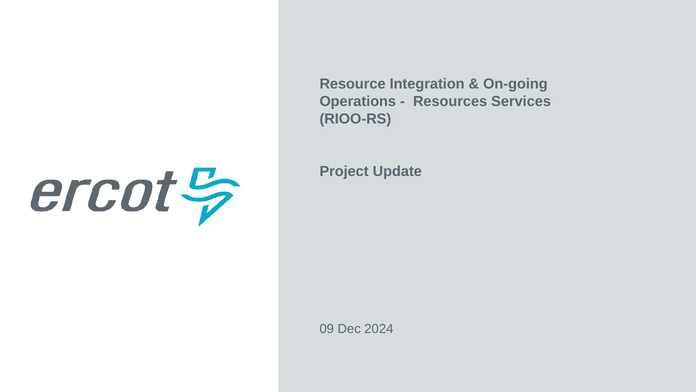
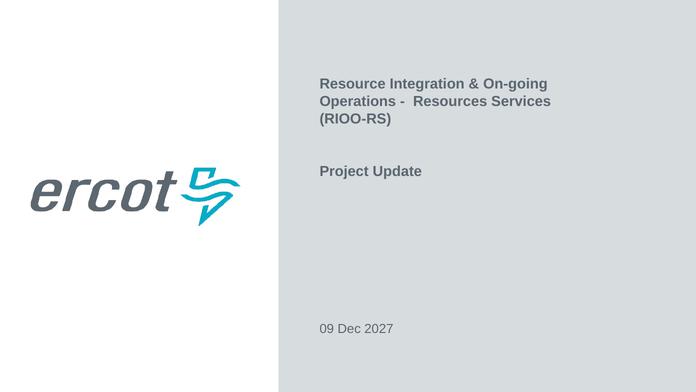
2024: 2024 -> 2027 (379, 328)
